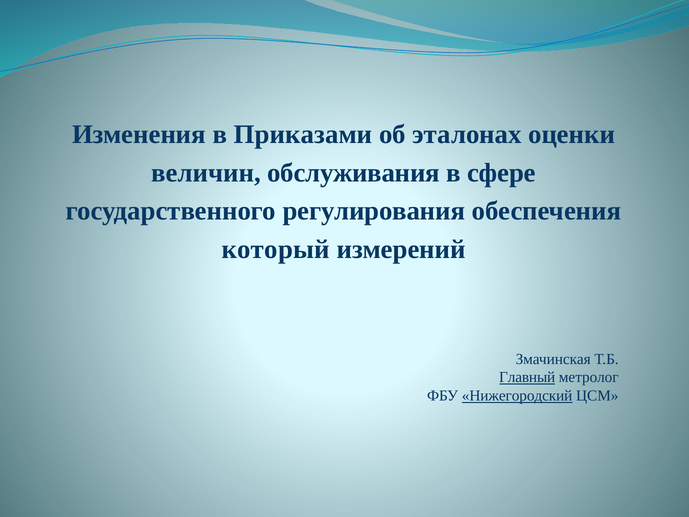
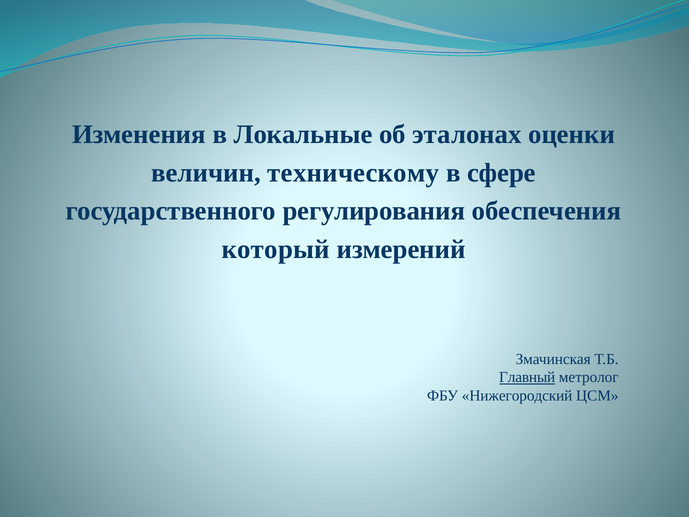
Приказами: Приказами -> Локальные (303, 134)
обслуживания: обслуживания -> техническому (353, 173)
Нижегородский underline: present -> none (517, 396)
